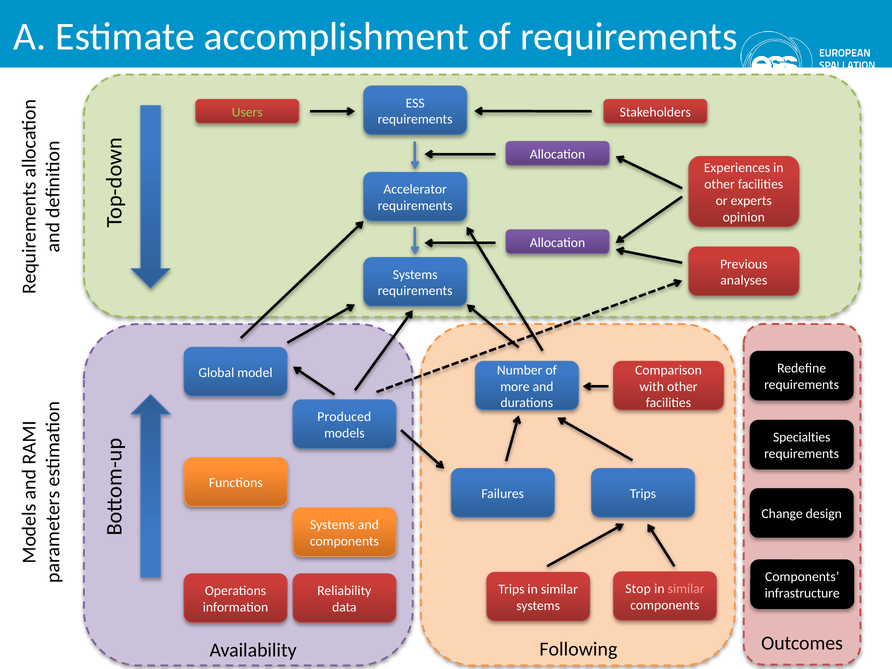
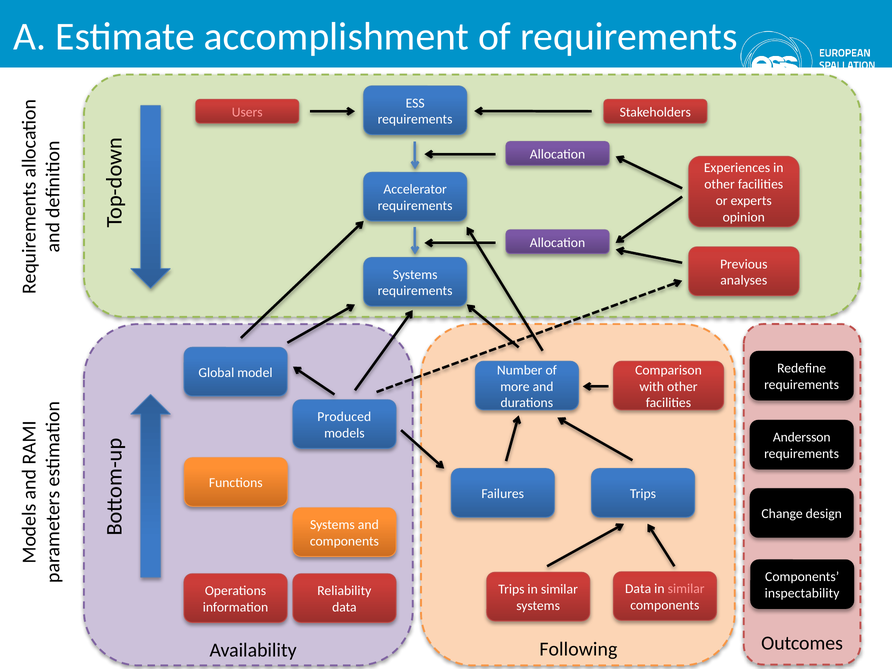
Users colour: light green -> pink (247, 112)
Specialties: Specialties -> Andersson (802, 437)
Stop: Stop -> Data (638, 589)
infrastructure: infrastructure -> inspectability (802, 593)
